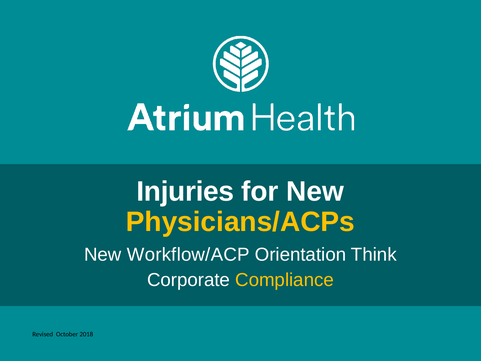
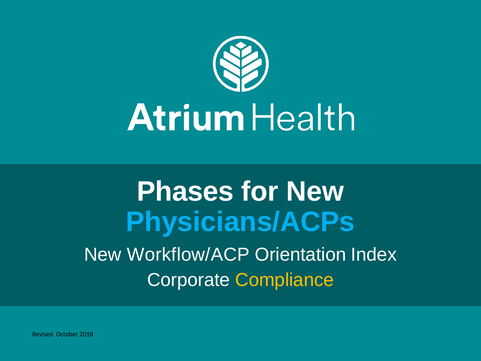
Injuries: Injuries -> Phases (185, 191)
Physicians/ACPs colour: yellow -> light blue (240, 222)
Think: Think -> Index (374, 255)
